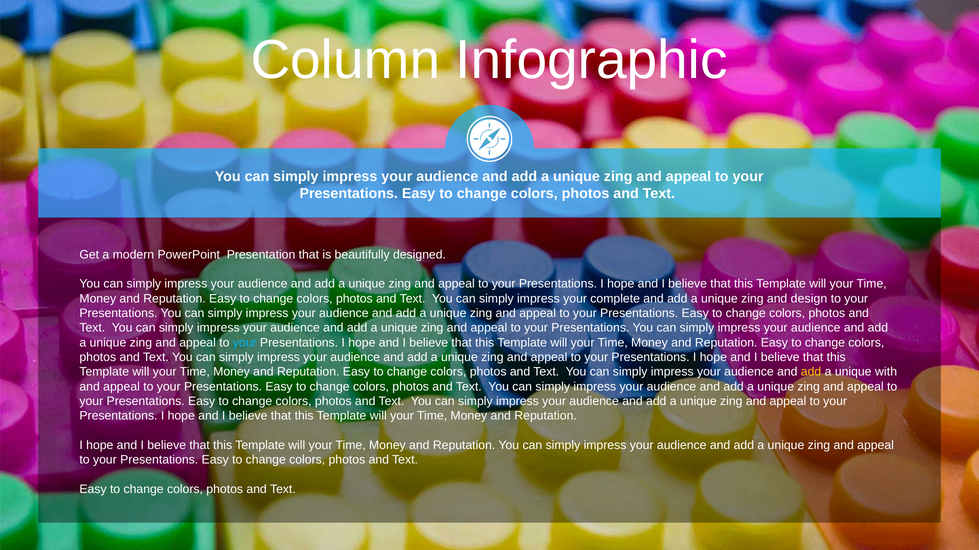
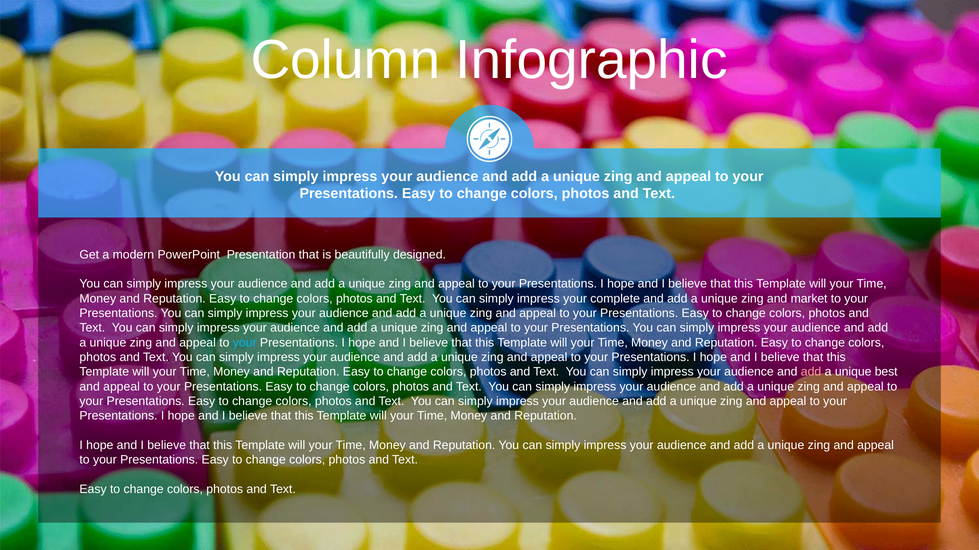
design: design -> market (809, 299)
add colour: yellow -> pink (811, 372)
with: with -> best (886, 372)
